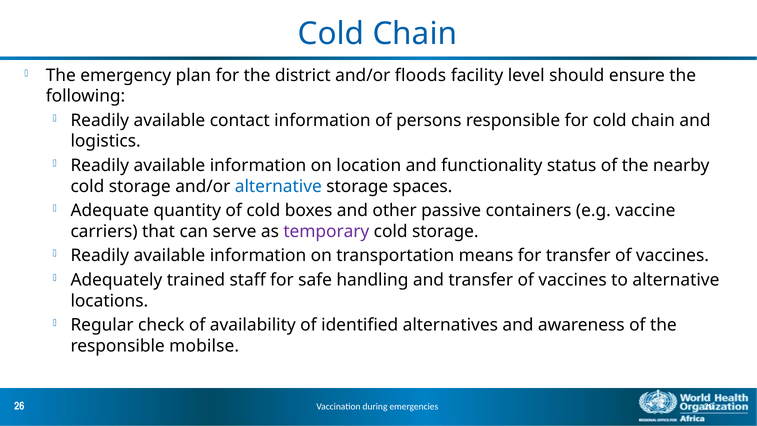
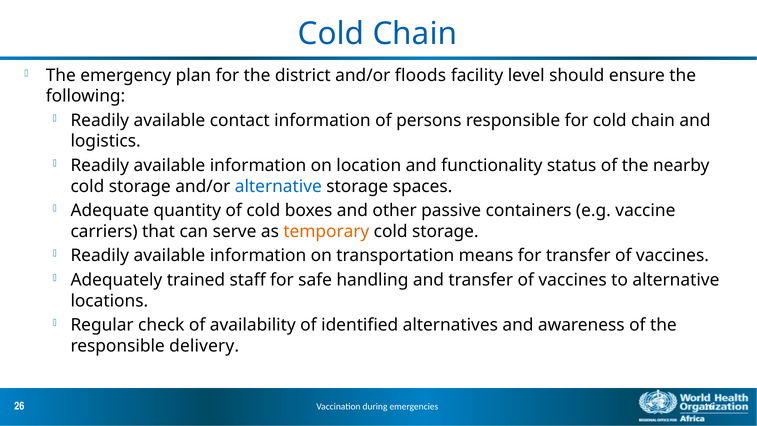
temporary colour: purple -> orange (326, 231)
mobilse: mobilse -> delivery (204, 346)
20: 20 -> 16 (709, 407)
